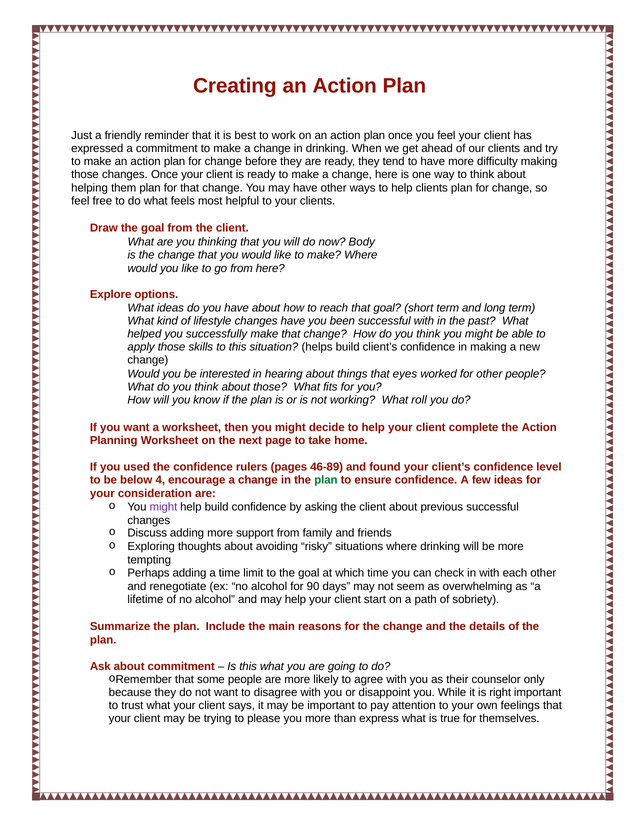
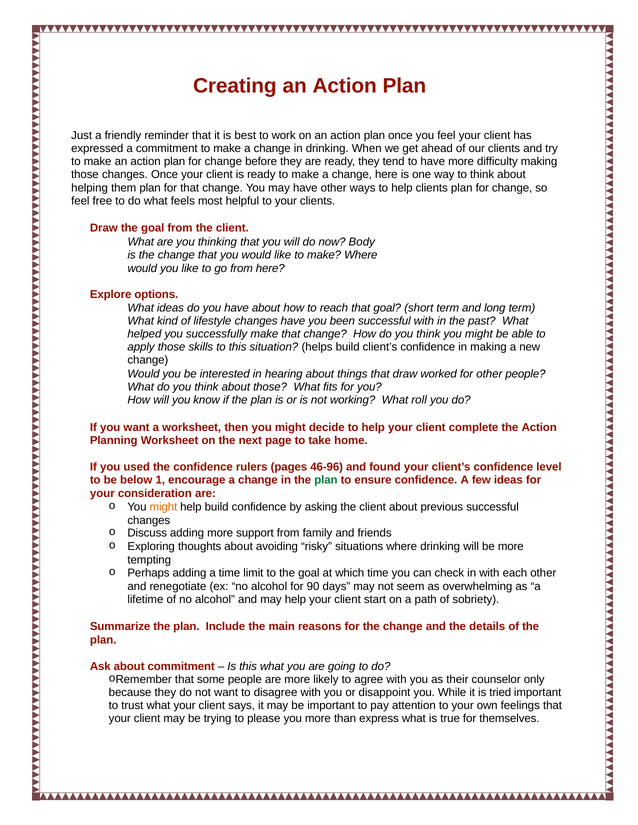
that eyes: eyes -> draw (405, 374)
46-89: 46-89 -> 46-96 (327, 467)
4: 4 -> 1 (160, 481)
might colour: purple -> orange (163, 507)
right: right -> tried (500, 693)
